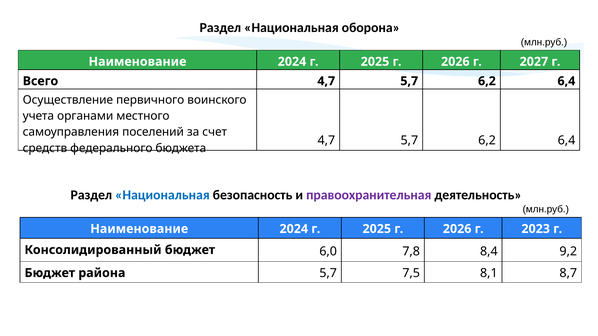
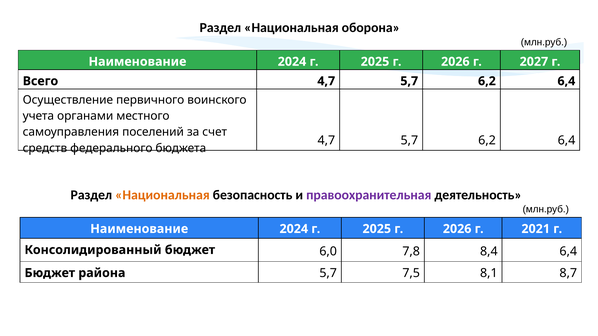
Национальная colour: blue -> orange (162, 195)
2023: 2023 -> 2021 (536, 229)
8,4 9,2: 9,2 -> 6,4 (568, 252)
